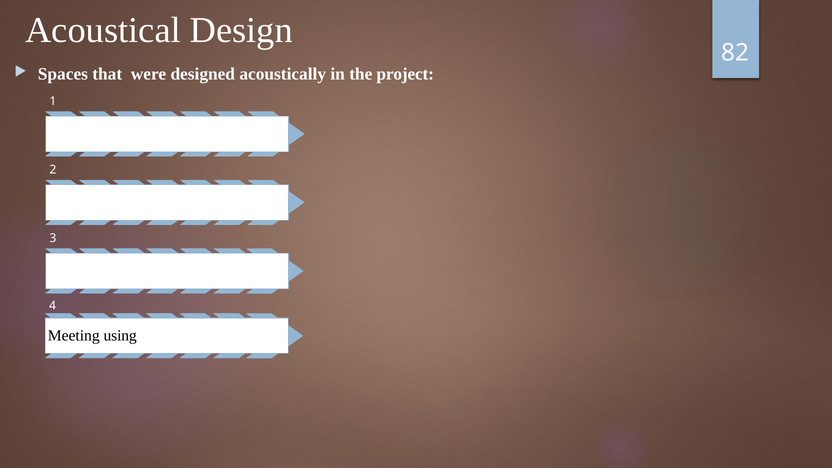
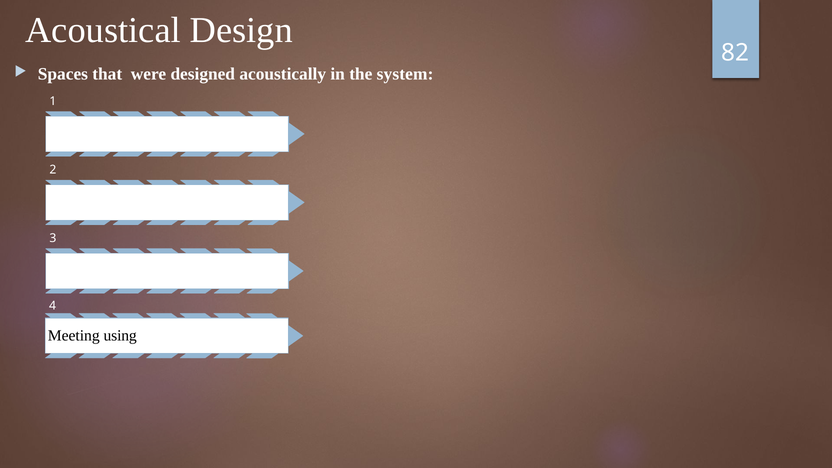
project: project -> system (405, 74)
